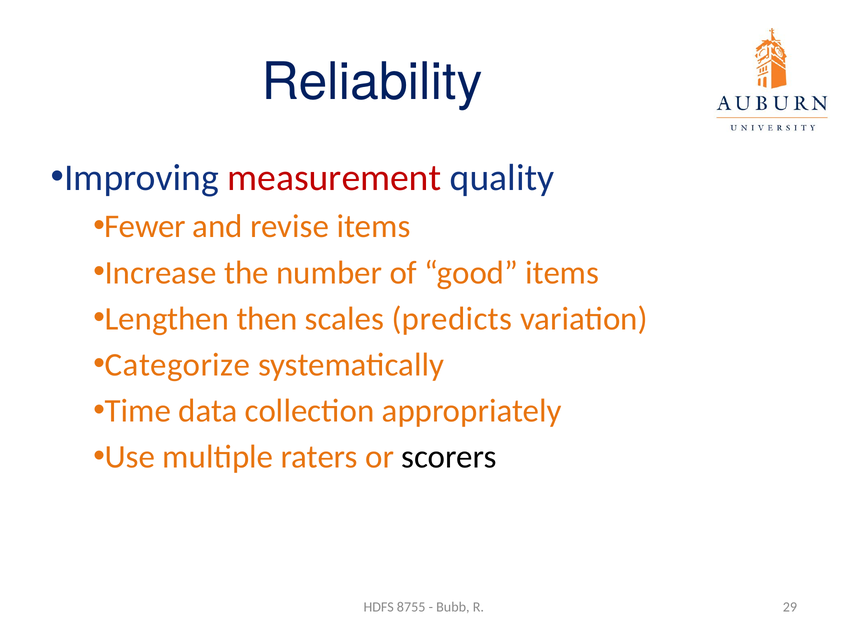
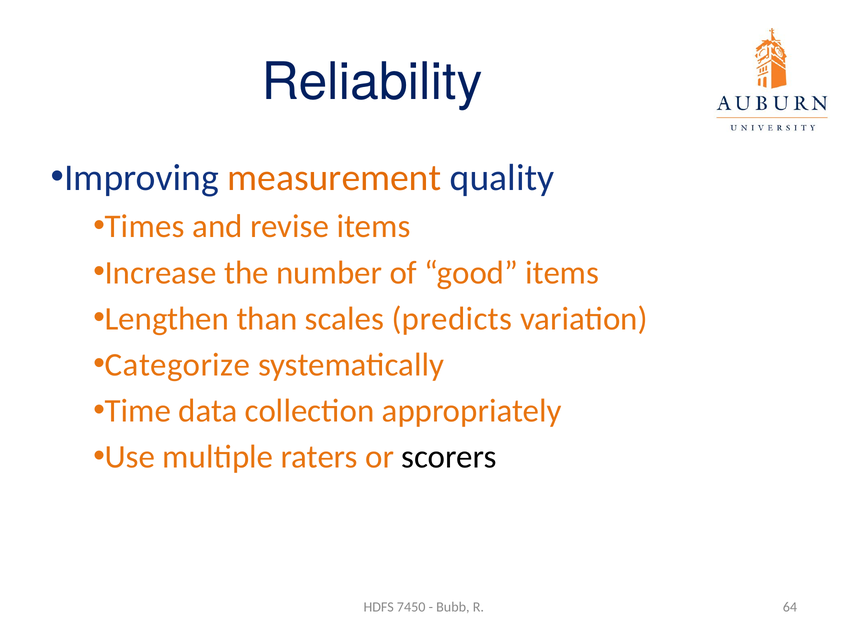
measurement colour: red -> orange (334, 178)
Fewer: Fewer -> Times (145, 227)
then: then -> than (267, 319)
8755: 8755 -> 7450 (411, 607)
29: 29 -> 64 (790, 607)
